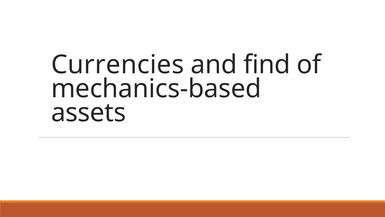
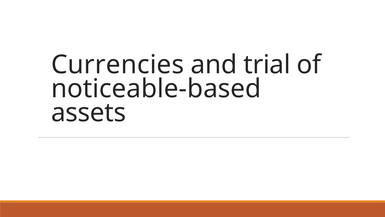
find: find -> trial (267, 65)
mechanics-based: mechanics-based -> noticeable-based (156, 89)
